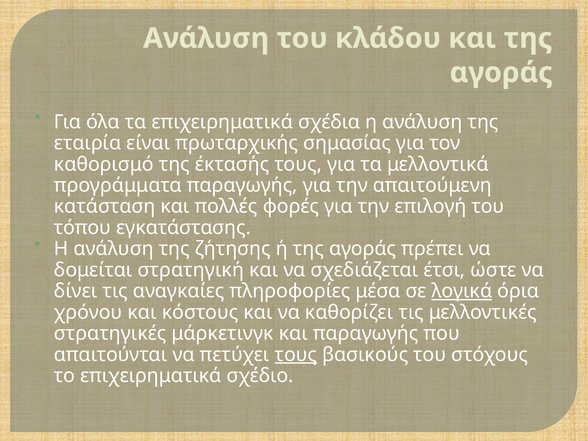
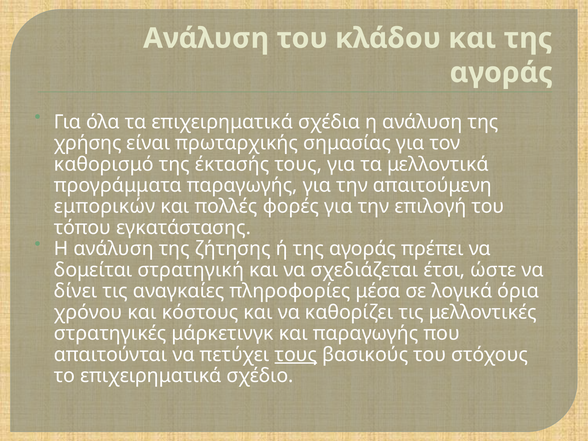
εταιρία: εταιρία -> χρήσης (88, 143)
κατάσταση: κατάσταση -> εμπορικών (105, 207)
λογικά underline: present -> none (462, 291)
